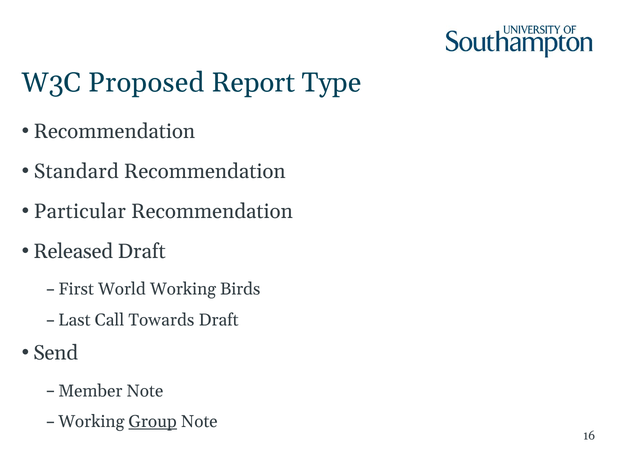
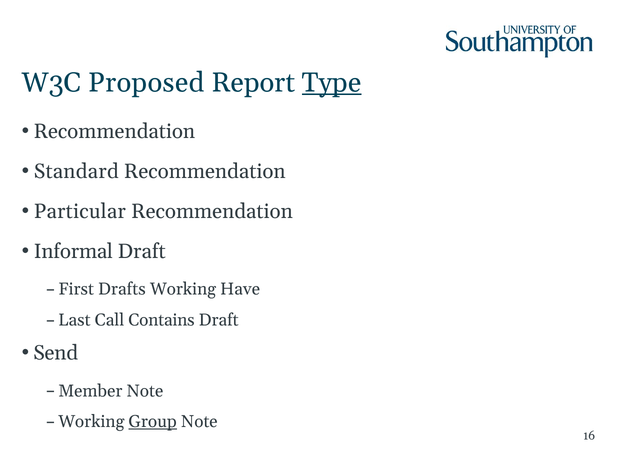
Type underline: none -> present (332, 83)
Released: Released -> Informal (73, 252)
World: World -> Drafts (122, 290)
Birds: Birds -> Have (240, 290)
Towards: Towards -> Contains (162, 321)
